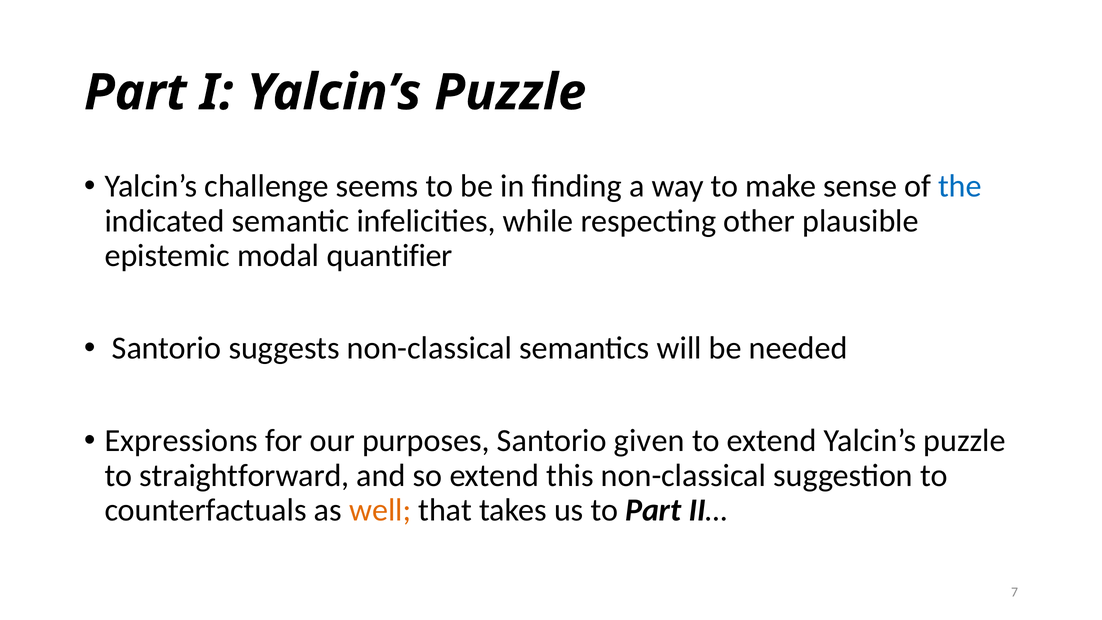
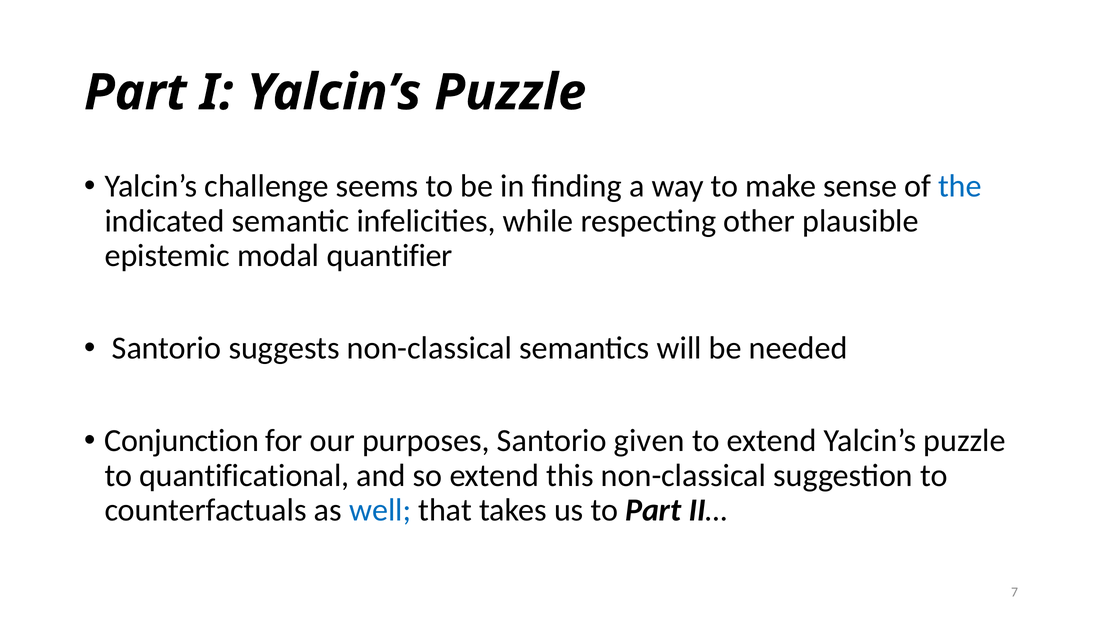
Expressions: Expressions -> Conjunction (182, 441)
straightforward: straightforward -> quantificational (244, 475)
well colour: orange -> blue (380, 510)
